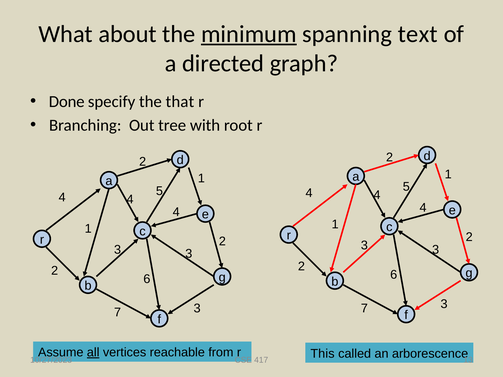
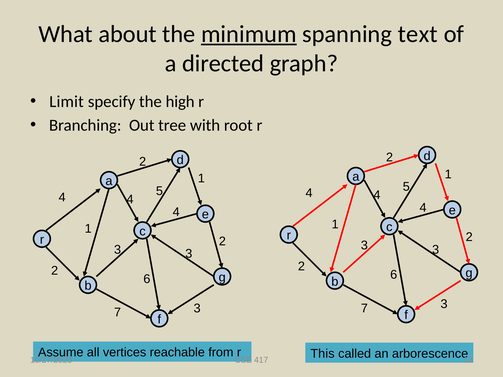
Done: Done -> Limit (67, 102)
that: that -> high (180, 102)
all underline: present -> none (93, 353)
